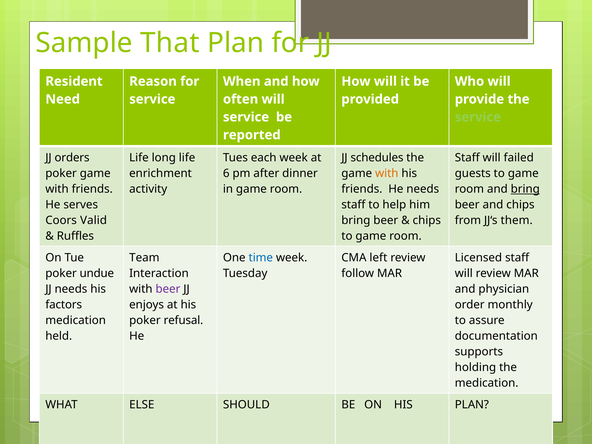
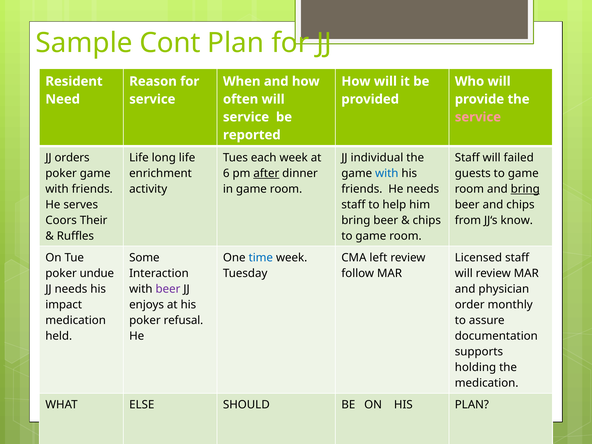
That: That -> Cont (170, 43)
service colour: light green -> pink (478, 117)
schedules: schedules -> individual (377, 158)
after underline: none -> present (266, 173)
with colour: orange -> blue (387, 173)
Valid: Valid -> Their (94, 220)
them: them -> know (517, 220)
Team: Team -> Some (144, 258)
factors: factors -> impact (64, 305)
